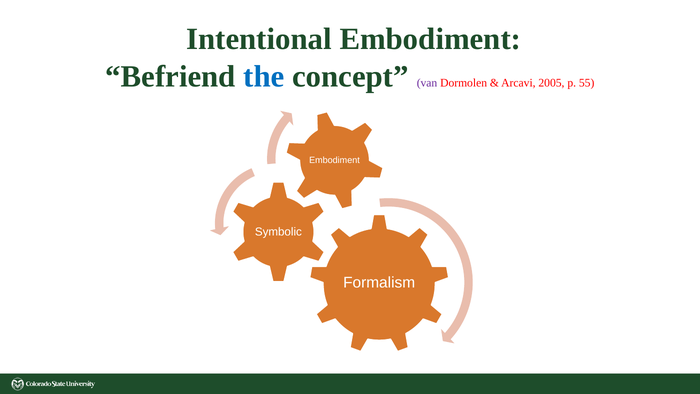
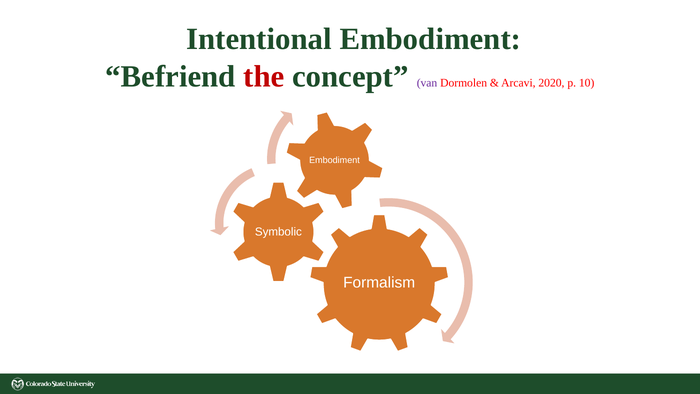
the colour: blue -> red (264, 76)
2005: 2005 -> 2020 (551, 83)
55: 55 -> 10 (587, 83)
